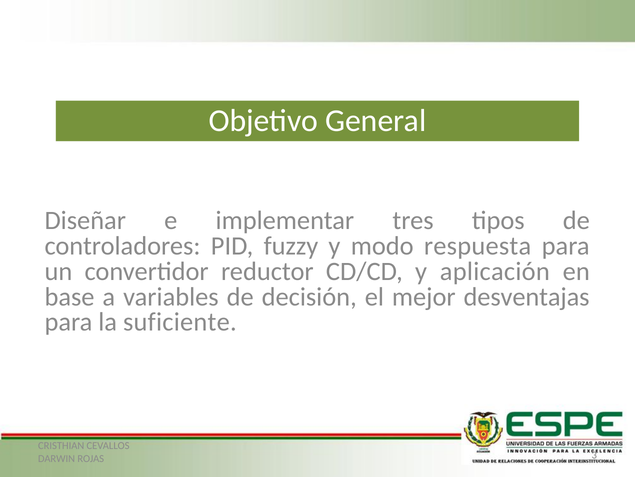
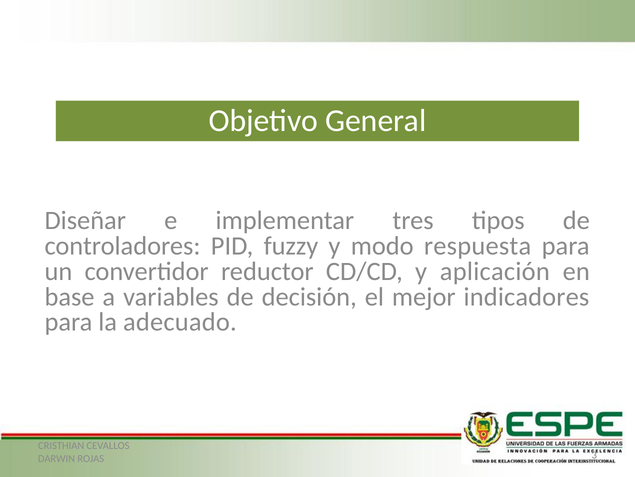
desventajas: desventajas -> indicadores (526, 296)
suficiente: suficiente -> adecuado (180, 322)
